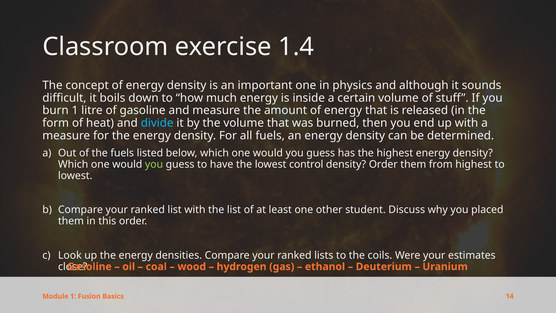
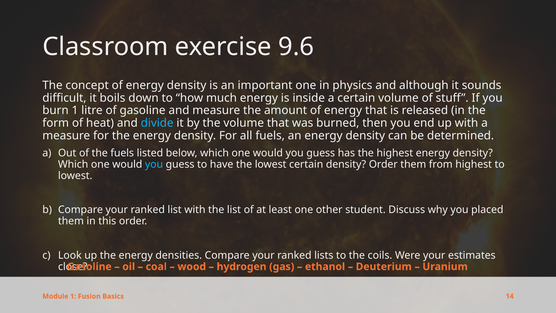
1.4: 1.4 -> 9.6 (296, 47)
you colour: light green -> light blue (154, 164)
lowest control: control -> certain (306, 164)
